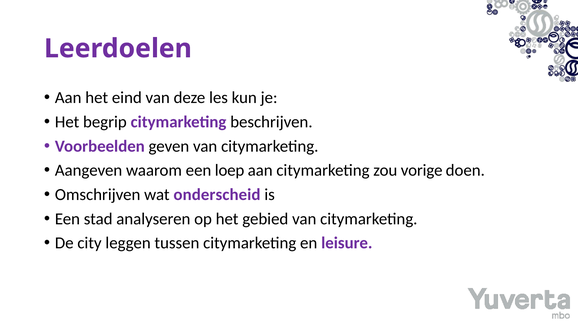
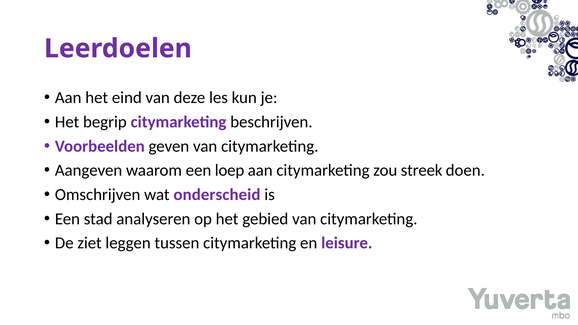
vorige: vorige -> streek (422, 170)
city: city -> ziet (90, 243)
